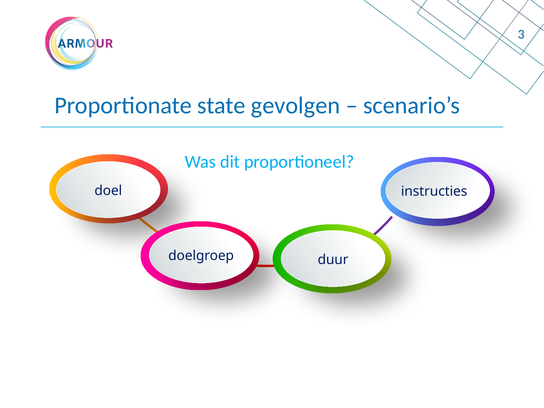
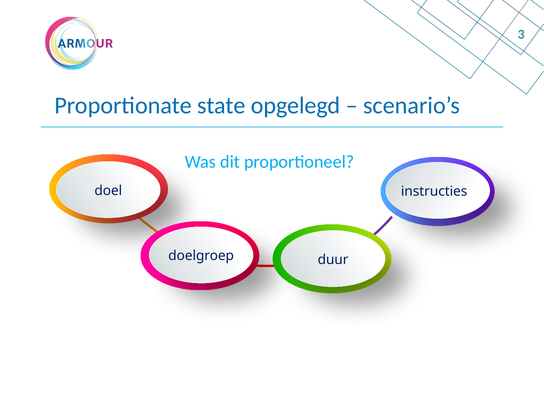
gevolgen: gevolgen -> opgelegd (296, 105)
